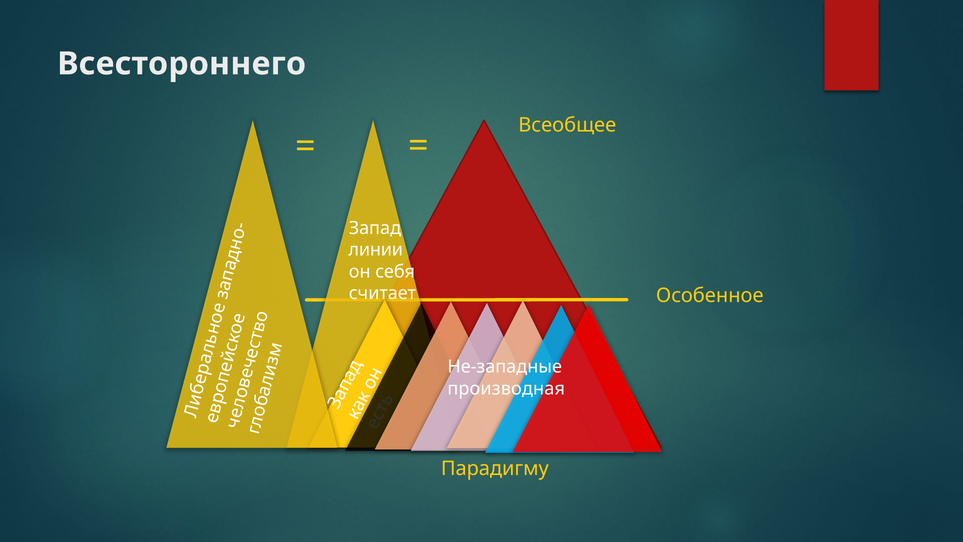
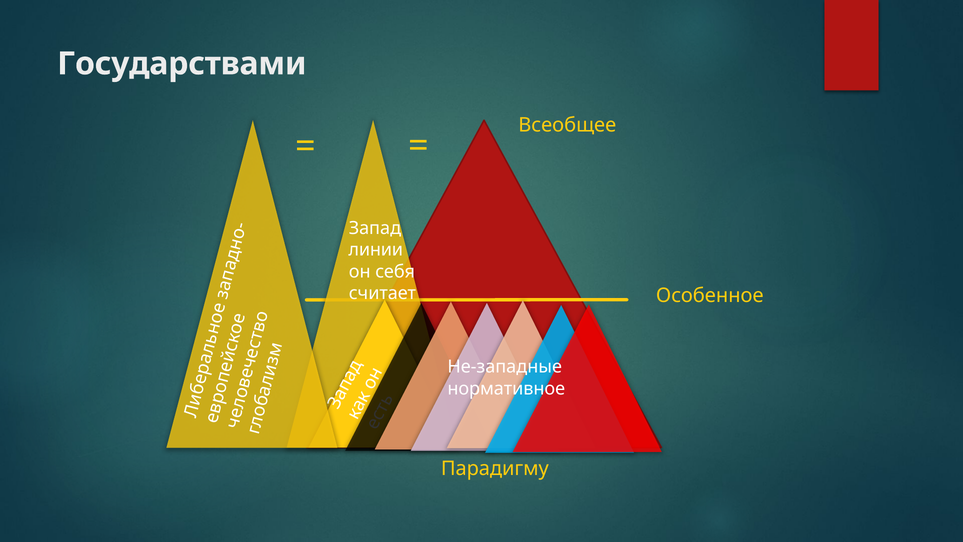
Всестороннего: Всестороннего -> Государствами (182, 64)
производная: производная -> нормативное (506, 388)
